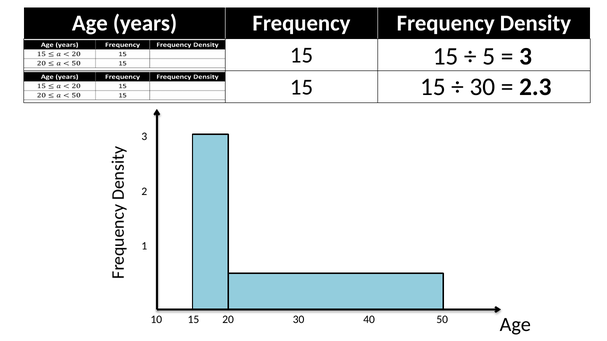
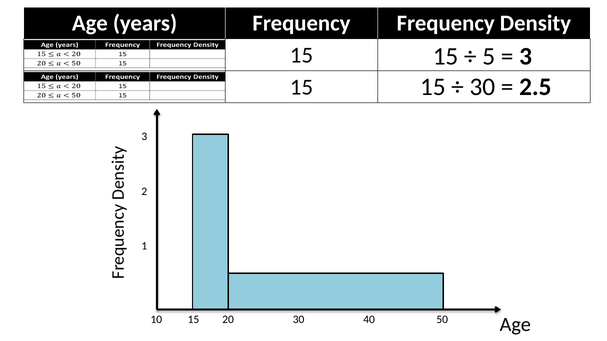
2.3: 2.3 -> 2.5 (535, 87)
